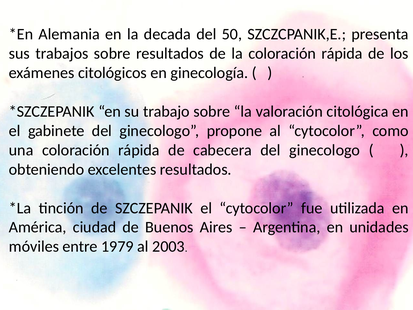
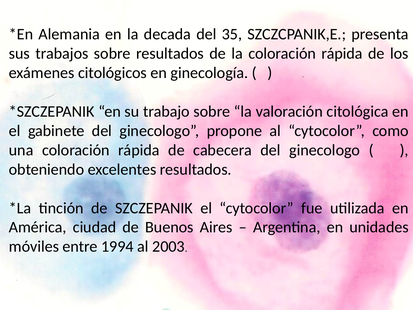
50: 50 -> 35 (232, 34)
1979: 1979 -> 1994 (117, 246)
